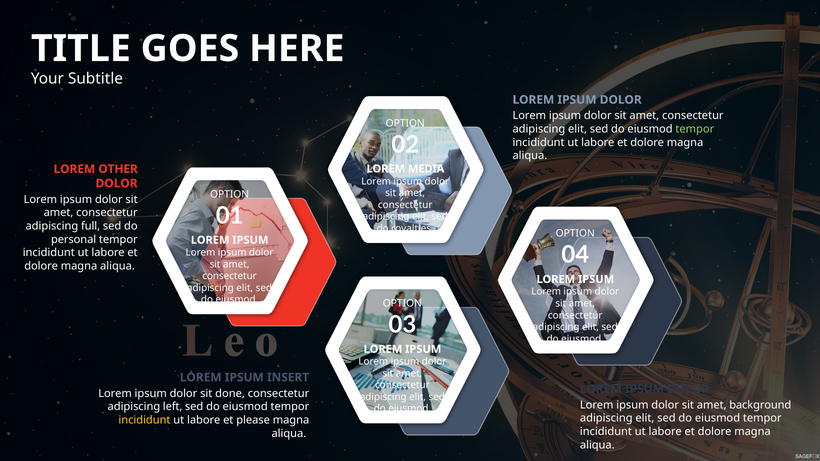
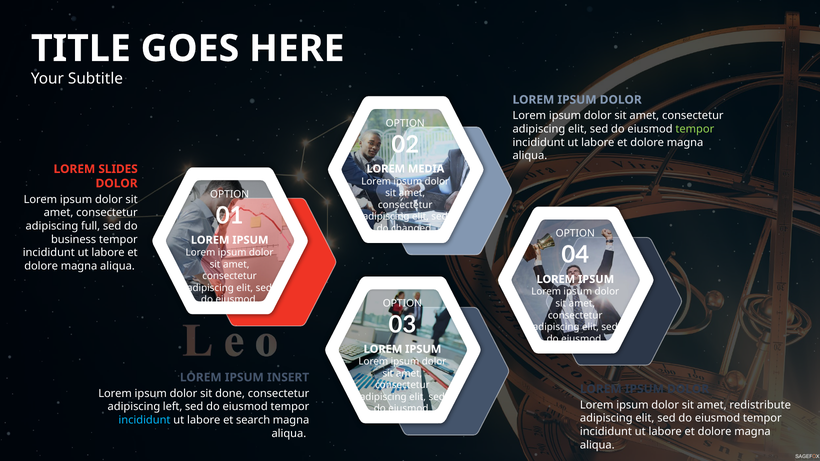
OTHER: OTHER -> SLIDES (118, 169)
royalties: royalties -> changed (413, 229)
personal: personal -> business (74, 240)
background: background -> redistribute (760, 405)
incididunt colour: yellow -> light blue (144, 420)
please: please -> search (253, 420)
